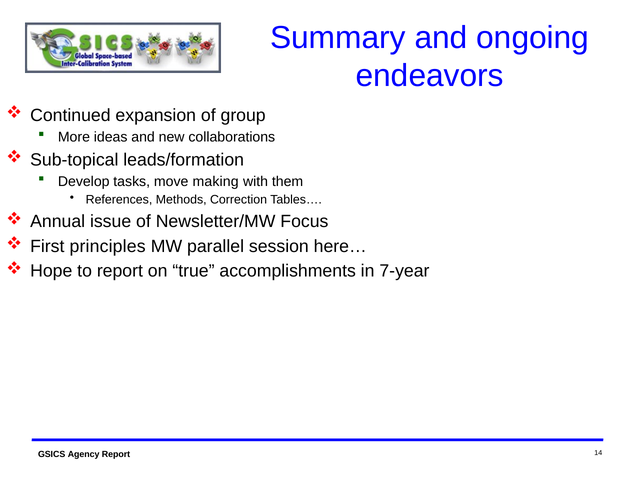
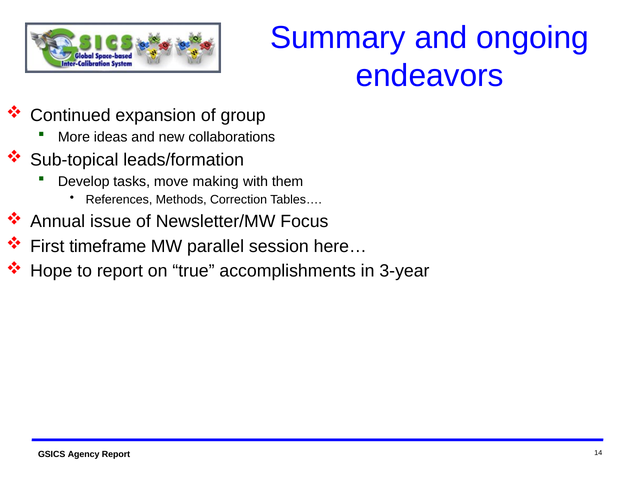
principles: principles -> timeframe (108, 246)
7-year: 7-year -> 3-year (404, 271)
